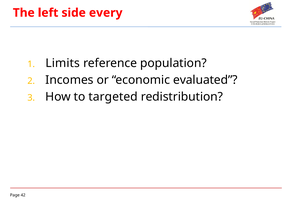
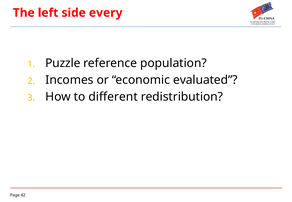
Limits: Limits -> Puzzle (63, 63)
targeted: targeted -> different (113, 97)
